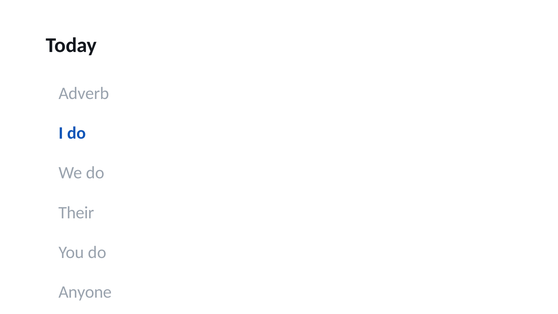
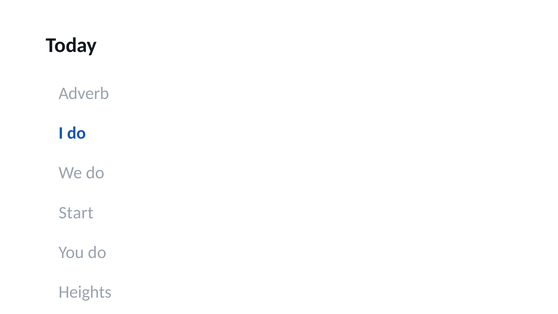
Their: Their -> Start (76, 213)
Anyone: Anyone -> Heights (85, 292)
